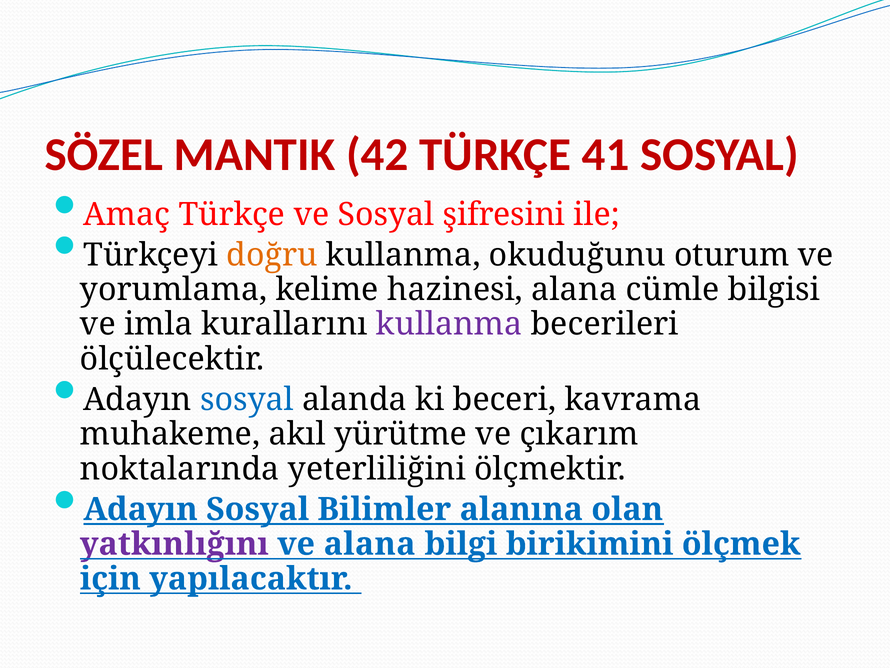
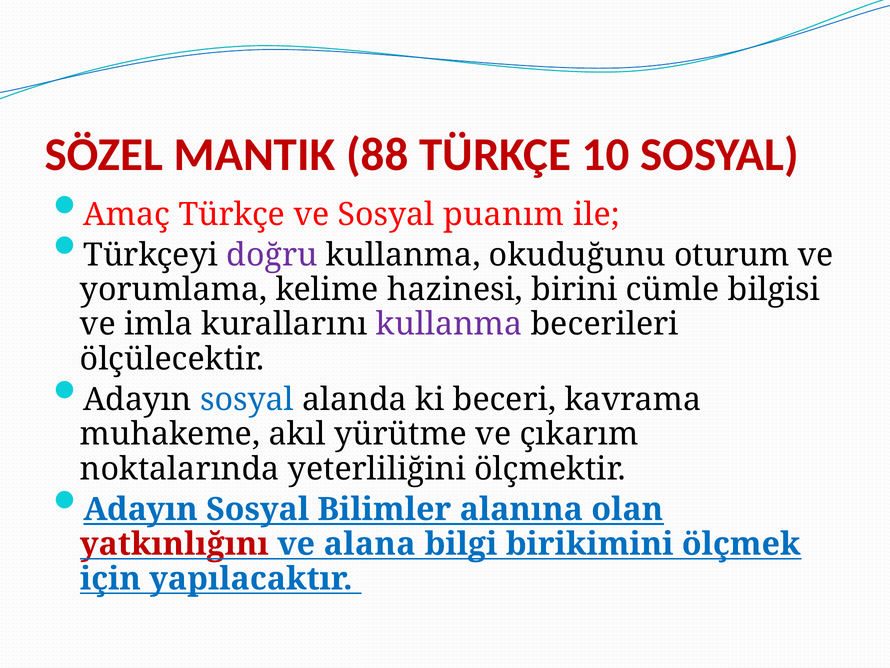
42: 42 -> 88 (377, 155)
41: 41 -> 10 (606, 155)
şifresini: şifresini -> puanım (504, 214)
doğru colour: orange -> purple (272, 255)
hazinesi alana: alana -> birini (574, 289)
yatkınlığını colour: purple -> red (174, 544)
